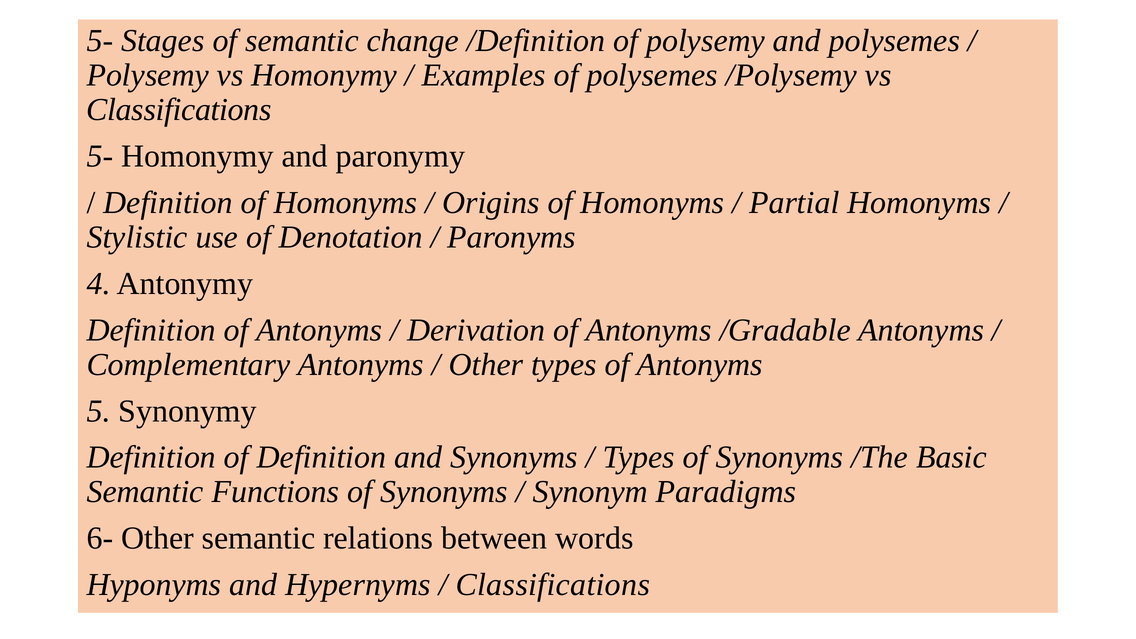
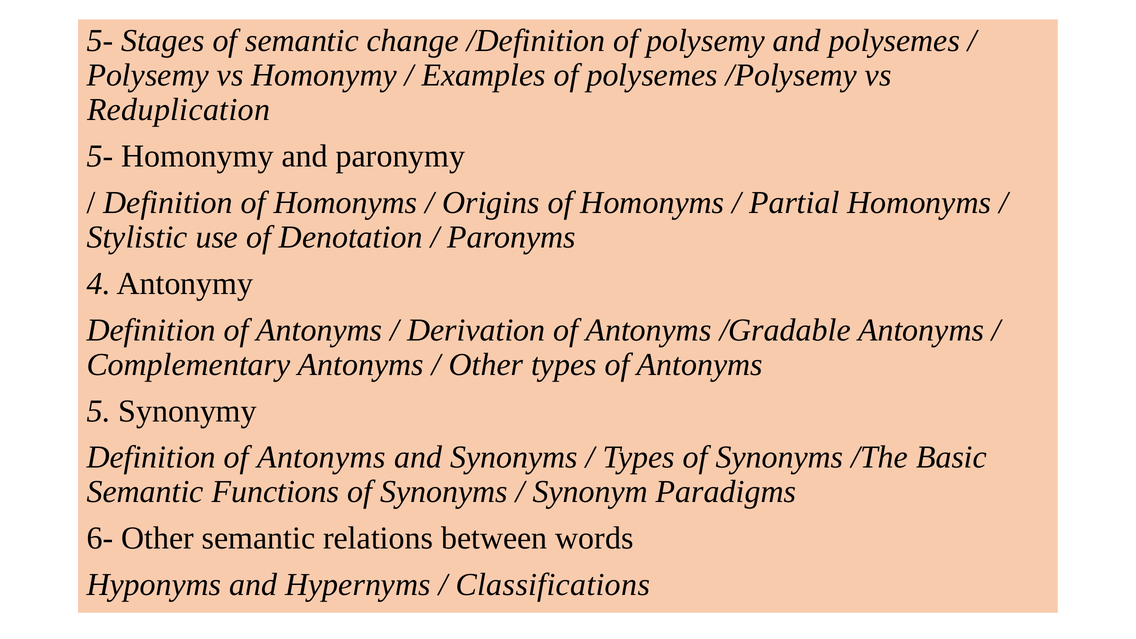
Classifications: Classifications -> Reduplication (179, 110)
Definition: Definition -> Antonyms (321, 457)
